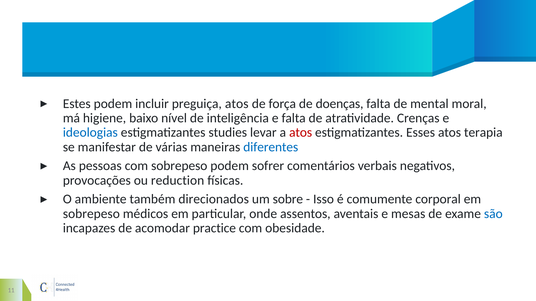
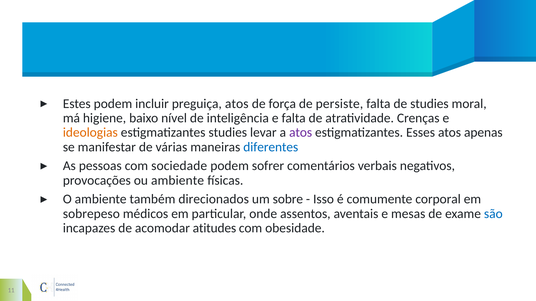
doenças: doenças -> persiste (339, 104)
de mental: mental -> studies (429, 104)
ideologias colour: blue -> orange (90, 133)
atos colour: red -> purple (301, 133)
terapia: terapia -> apenas (483, 133)
com sobrepeso: sobrepeso -> sociedade (179, 166)
ou reduction: reduction -> ambiente (178, 181)
practice: practice -> atitudes (214, 228)
